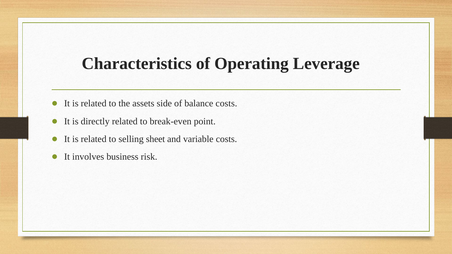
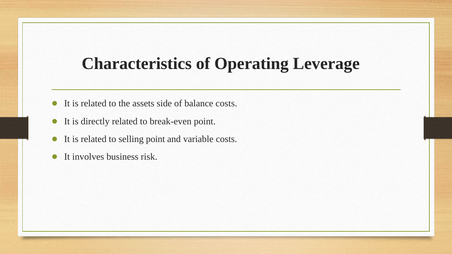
selling sheet: sheet -> point (155, 139)
